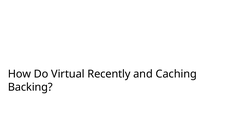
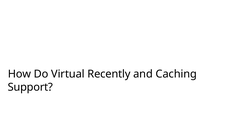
Backing: Backing -> Support (30, 87)
